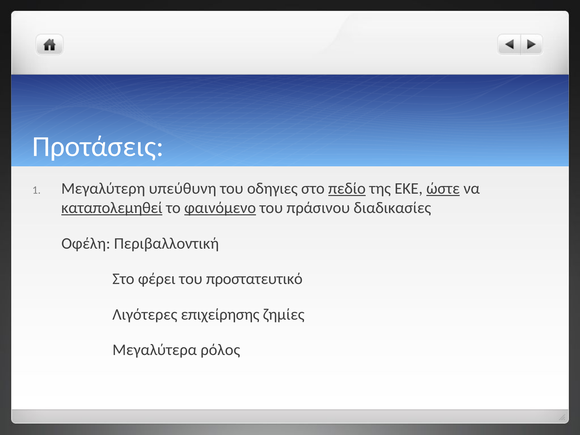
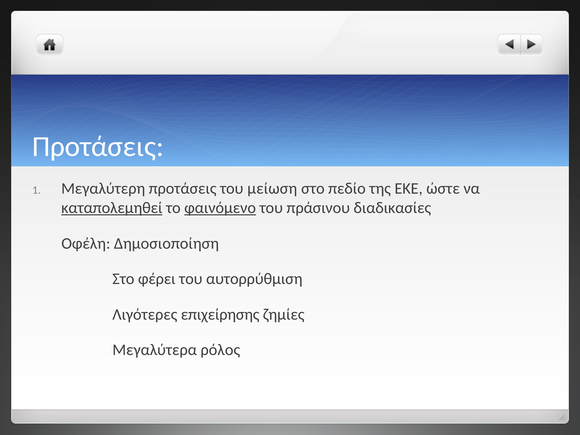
Μεγαλύτερη υπεύθυνη: υπεύθυνη -> προτάσεις (183, 189)
οδηγιες: οδηγιες -> μείωση (272, 189)
πεδίο underline: present -> none (347, 189)
ώστε underline: present -> none (443, 189)
Περιβαλλοντική: Περιβαλλοντική -> Δημοσιοποίηση (166, 243)
προστατευτικό: προστατευτικό -> αυτορρύθμιση (254, 279)
